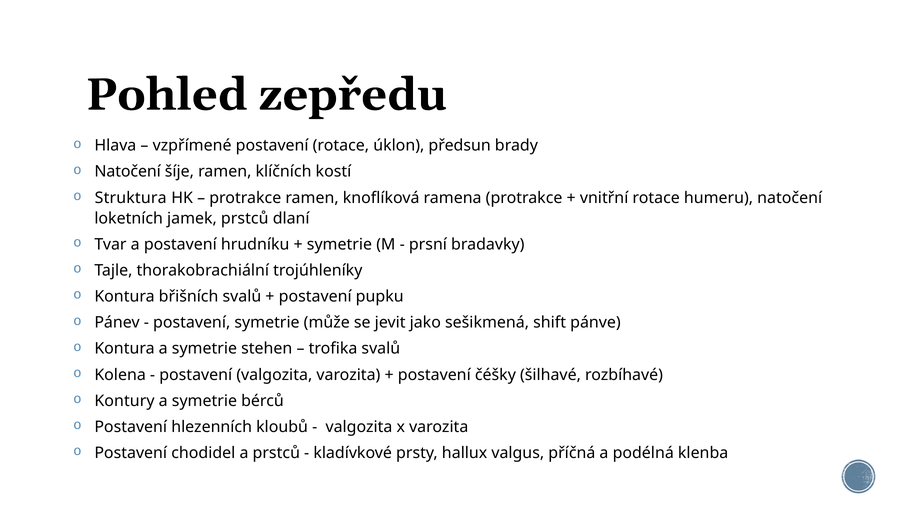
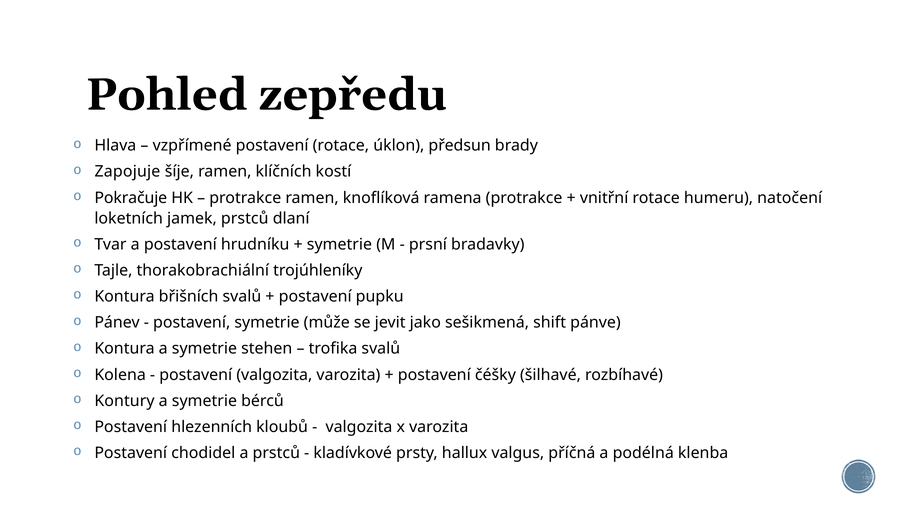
Natočení: Natočení -> Zapojuje (127, 172)
Struktura: Struktura -> Pokračuje (131, 198)
